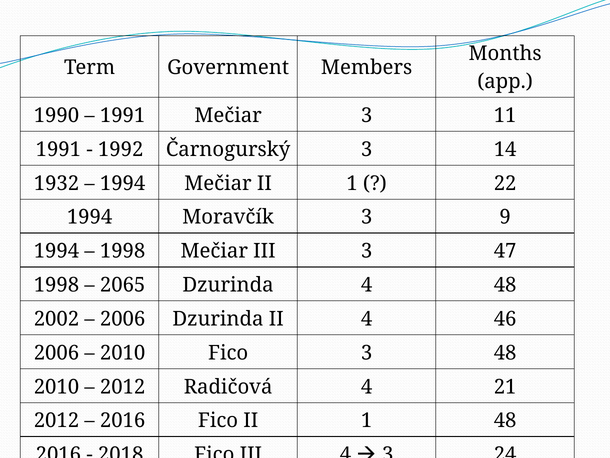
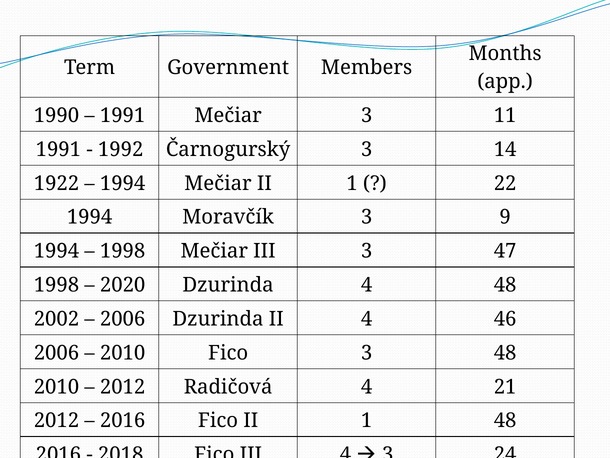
1932: 1932 -> 1922 (57, 183)
2065: 2065 -> 2020 (123, 285)
